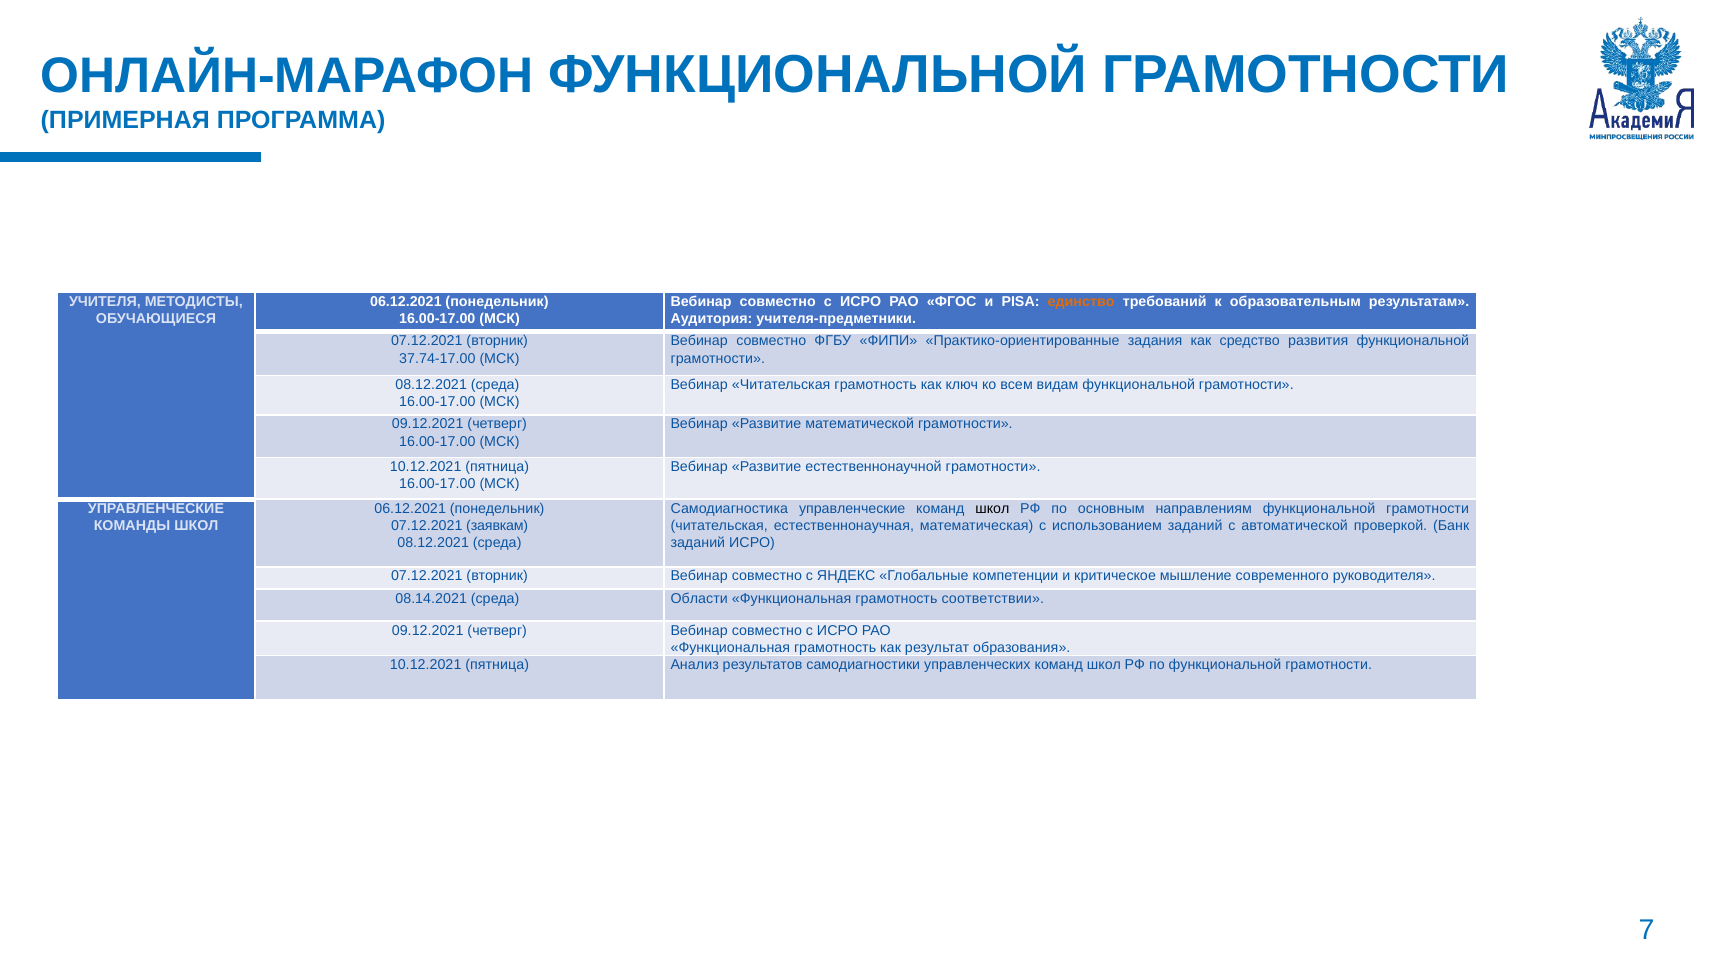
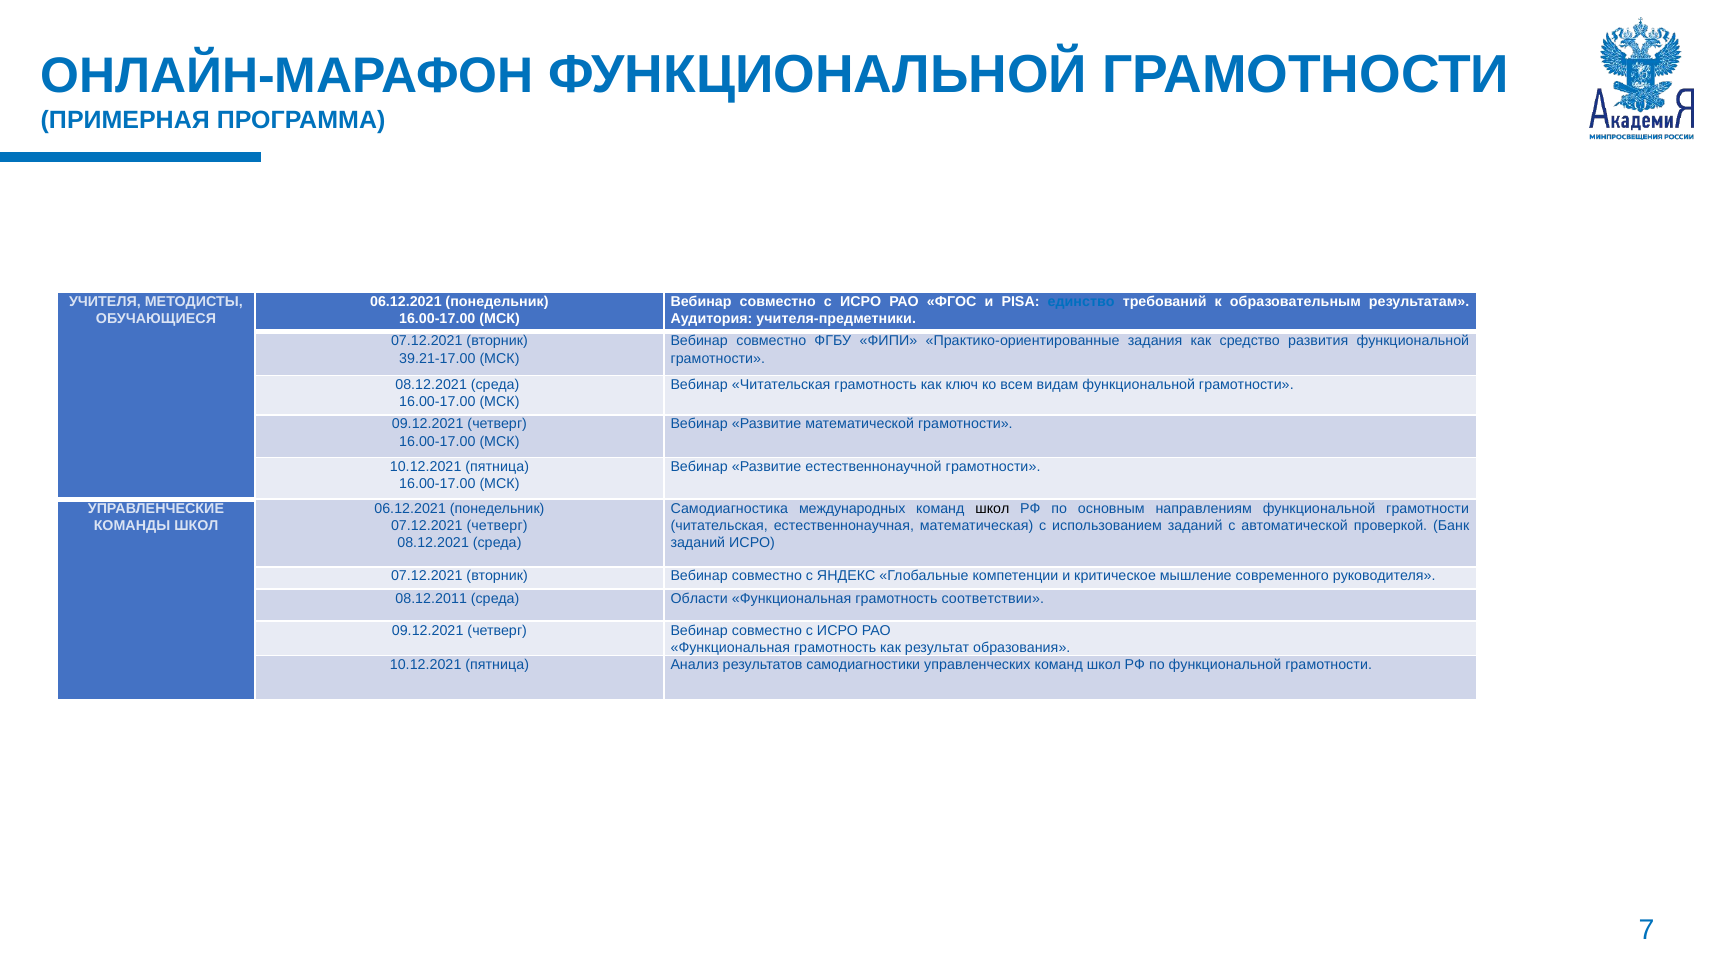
единство colour: orange -> blue (1081, 301)
37.74-17.00: 37.74-17.00 -> 39.21-17.00 (437, 358)
Самодиагностика управленческие: управленческие -> международных (852, 509)
07.12.2021 заявкам: заявкам -> четверг (497, 526)
08.14.2021: 08.14.2021 -> 08.12.2011 (431, 598)
